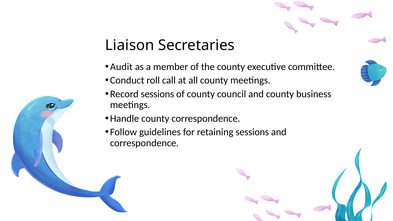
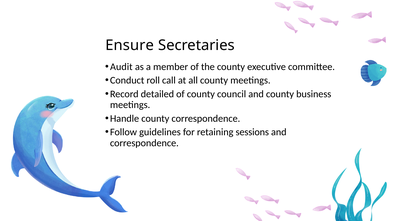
Liaison: Liaison -> Ensure (130, 45)
Record sessions: sessions -> detailed (157, 94)
